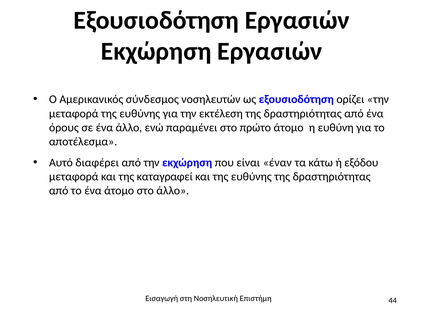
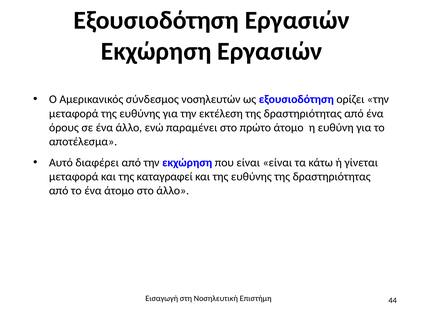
είναι έναν: έναν -> είναι (277, 163)
εξόδου: εξόδου -> γίνεται (361, 163)
